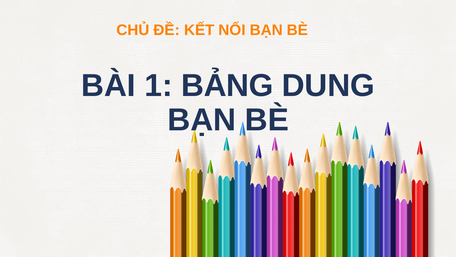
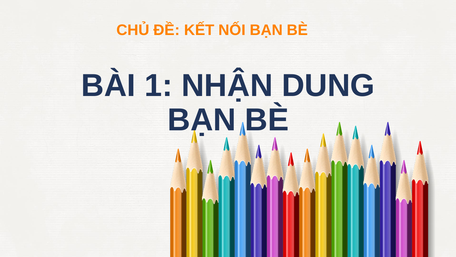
BẢNG: BẢNG -> NHẬN (227, 85)
